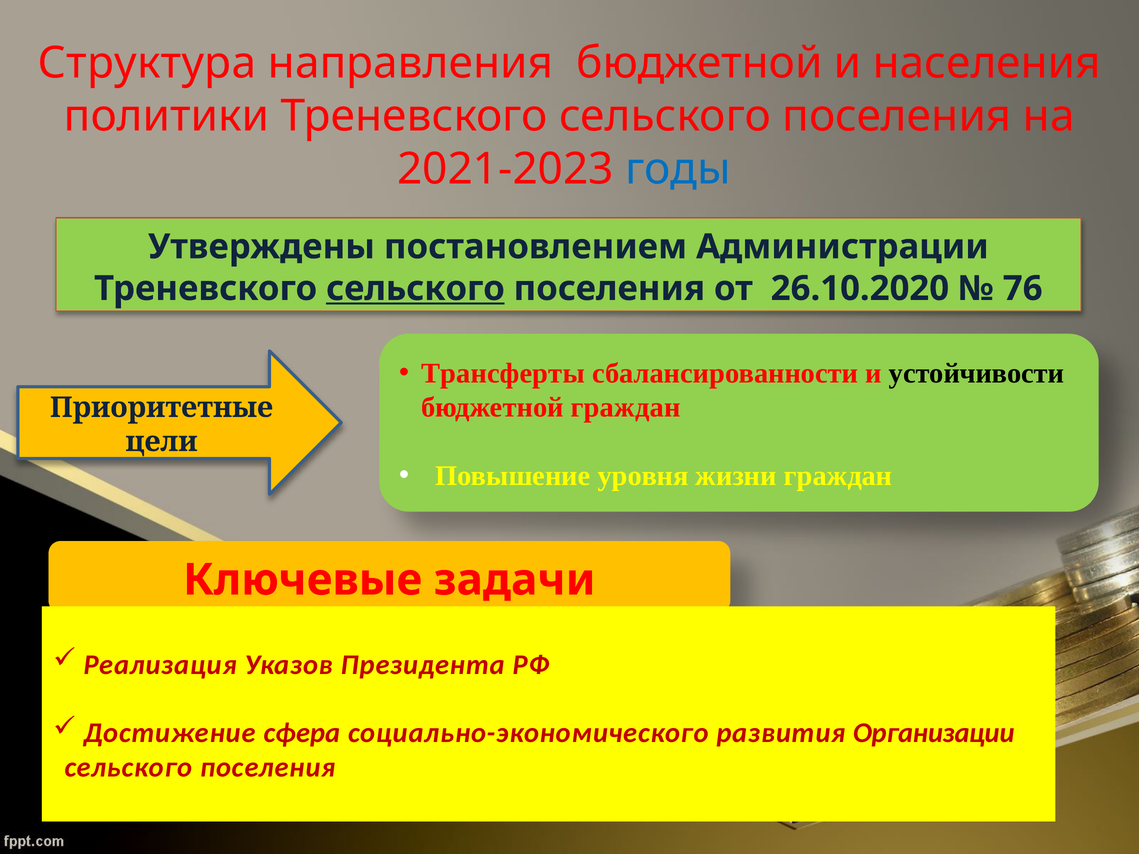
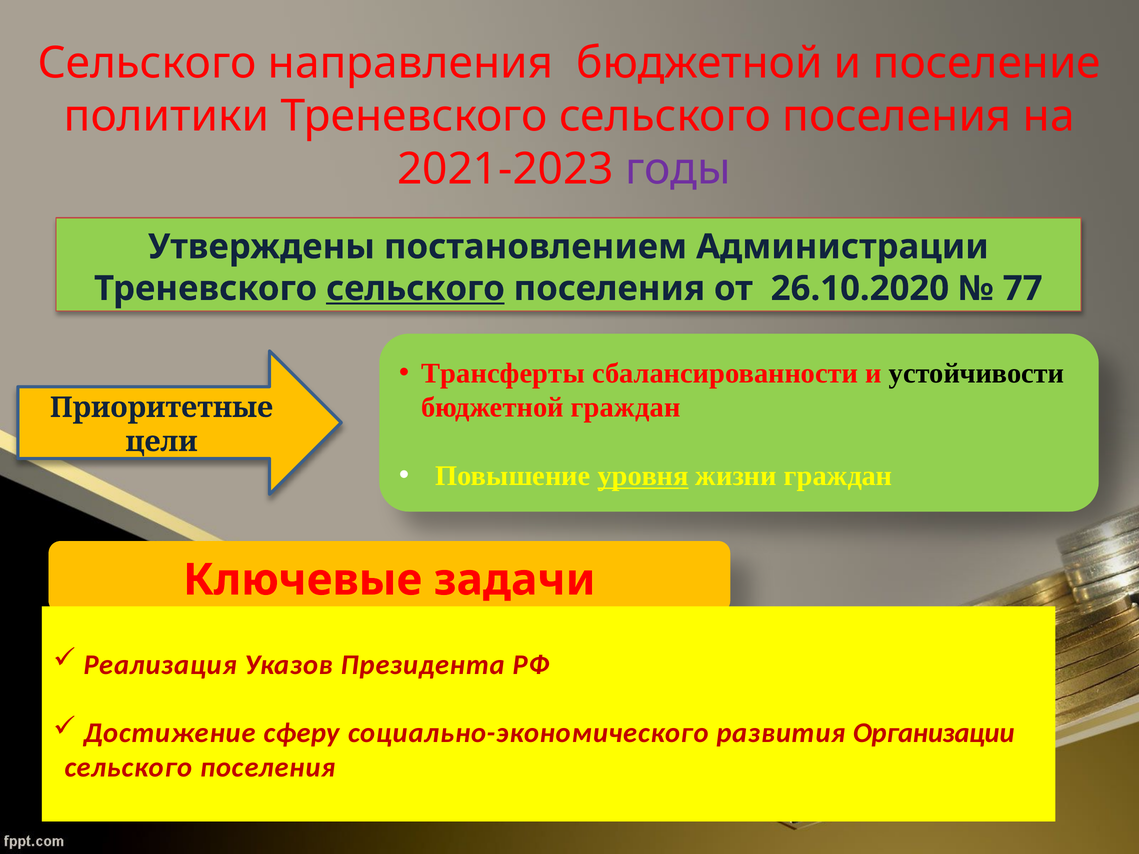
Структура: Структура -> Сельского (147, 63)
населения: населения -> поселение (987, 63)
годы colour: blue -> purple (678, 169)
76: 76 -> 77 (1023, 289)
уровня underline: none -> present (643, 476)
сфера: сфера -> сферу (302, 733)
